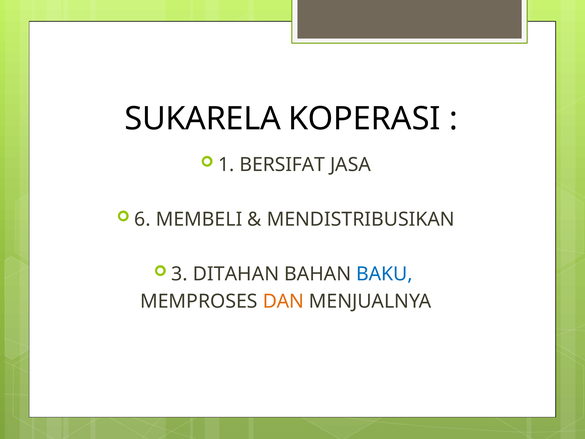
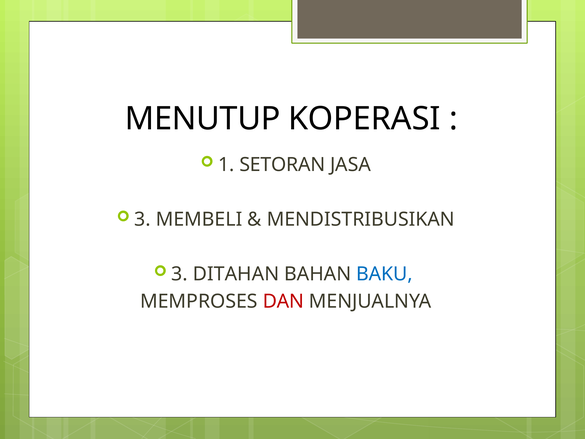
SUKARELA: SUKARELA -> MENUTUP (203, 119)
BERSIFAT: BERSIFAT -> SETORAN (282, 165)
6: 6 -> 3 (142, 219)
DAN colour: orange -> red (283, 301)
